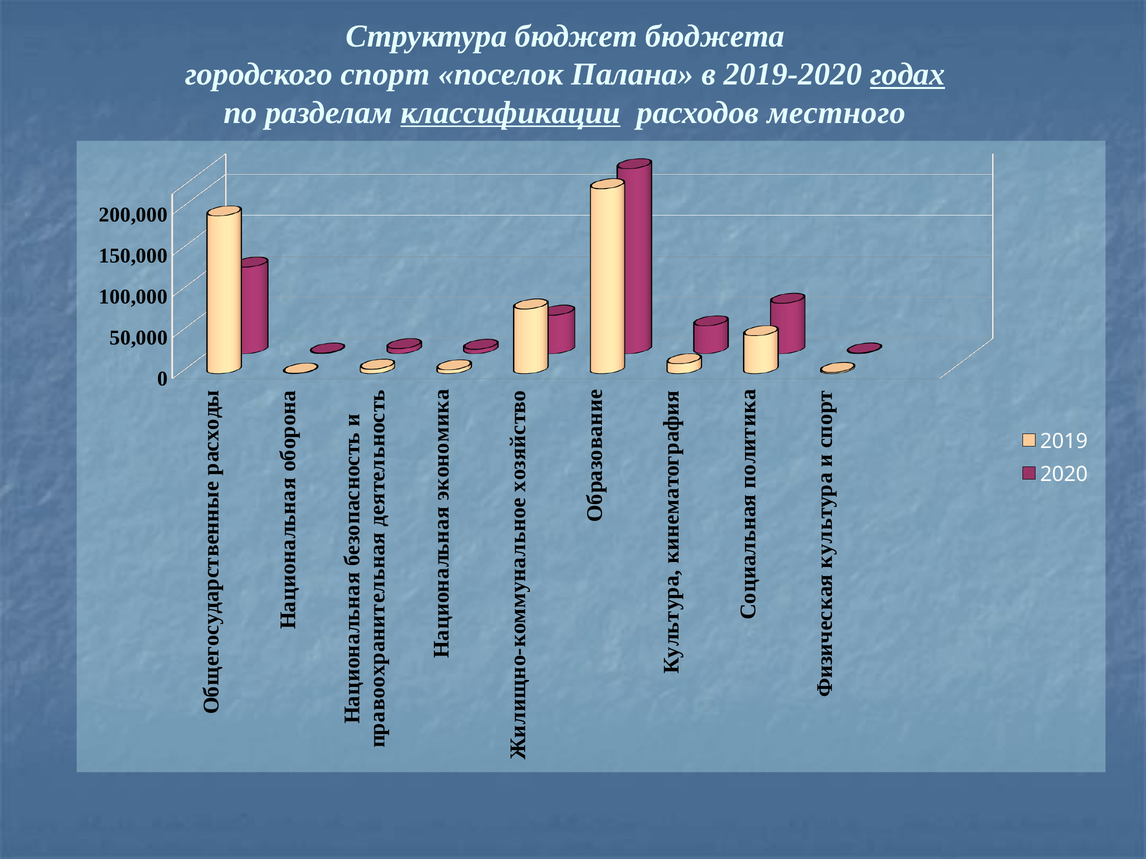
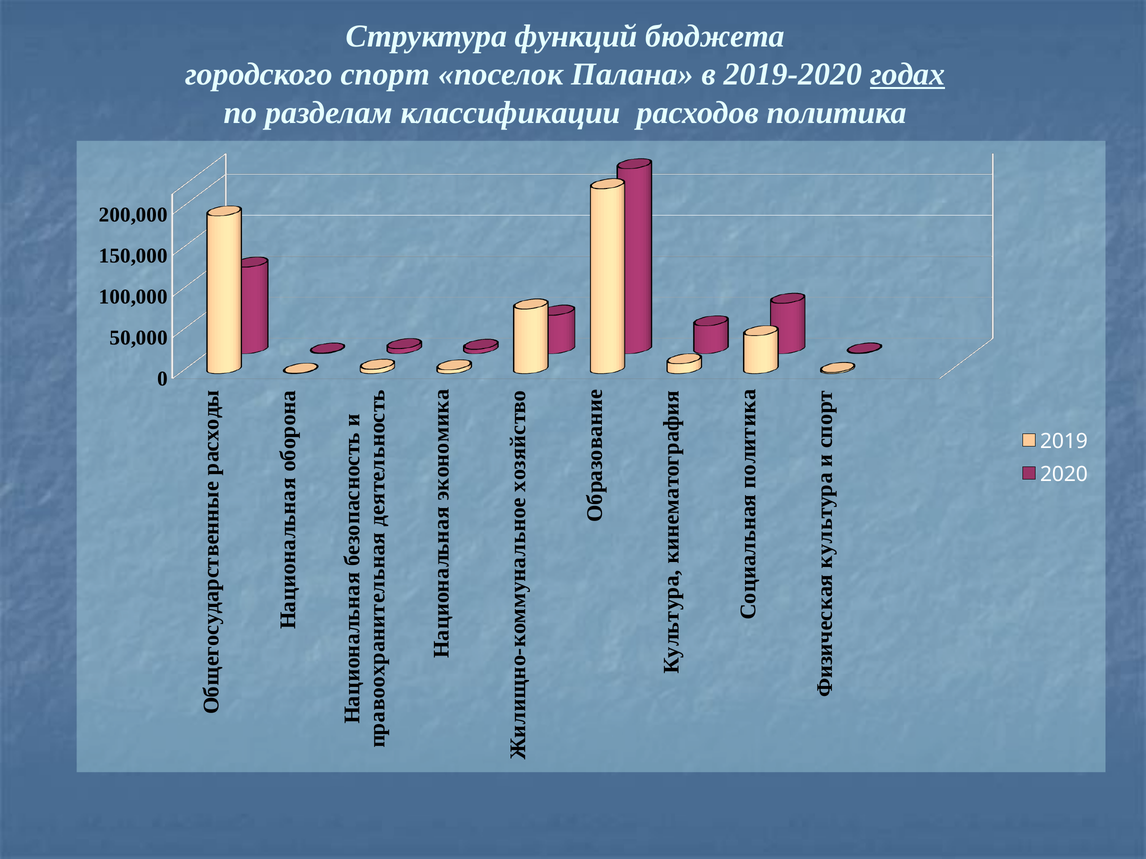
бюджет: бюджет -> функций (576, 36)
классификации underline: present -> none (511, 113)
местного: местного -> политика (837, 113)
